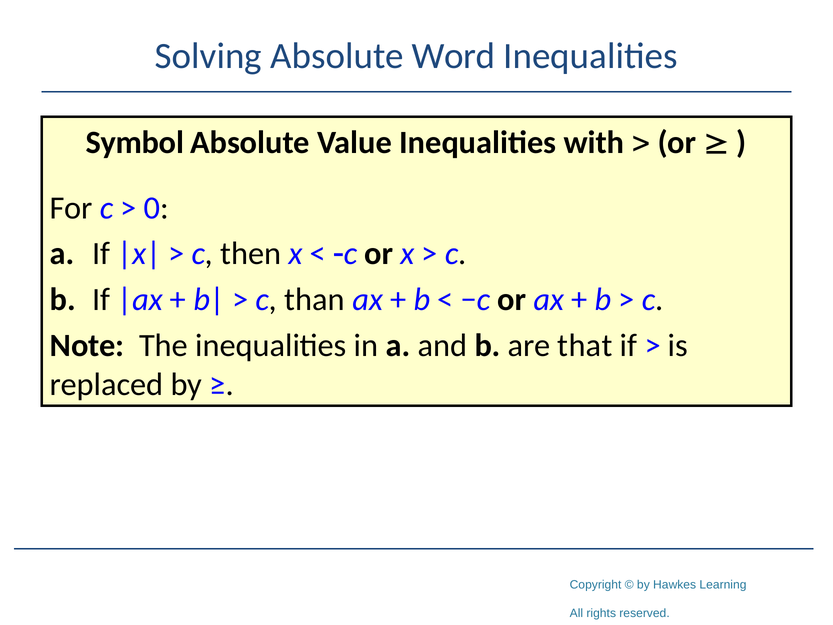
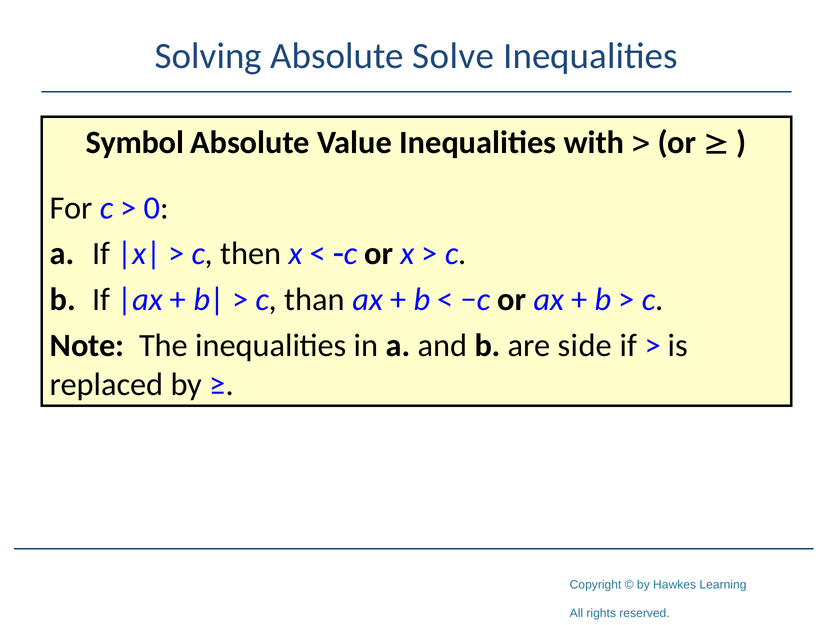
Word: Word -> Solve (453, 56)
that: that -> side (585, 345)
